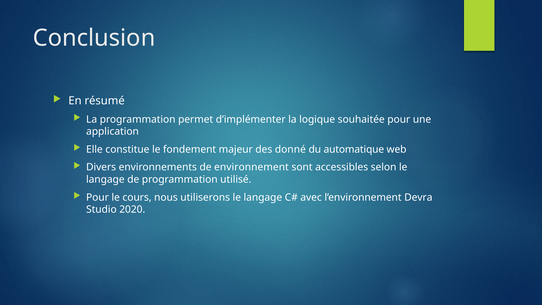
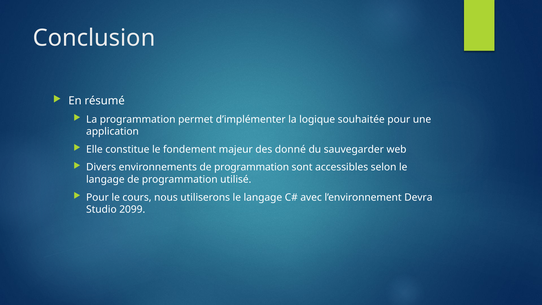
automatique: automatique -> sauvegarder (354, 149)
environnements de environnement: environnement -> programmation (252, 167)
2020: 2020 -> 2099 (132, 209)
